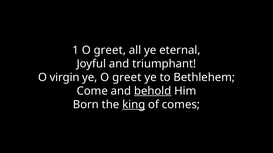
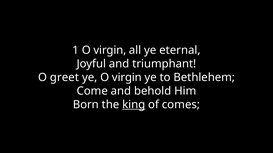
1 O greet: greet -> virgin (110, 50)
virgin: virgin -> greet (64, 78)
ye O greet: greet -> virgin (127, 78)
behold underline: present -> none (153, 91)
